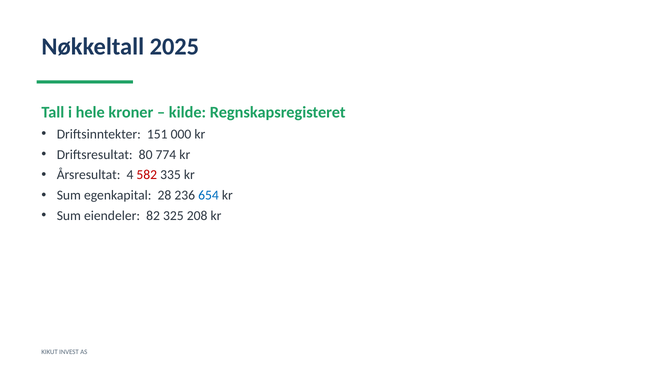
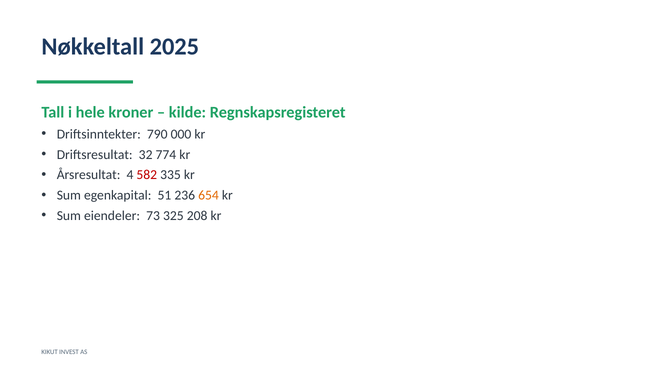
151: 151 -> 790 (157, 134)
80: 80 -> 32 (146, 154)
28: 28 -> 51 (164, 195)
654 colour: blue -> orange (209, 195)
82: 82 -> 73 (153, 216)
